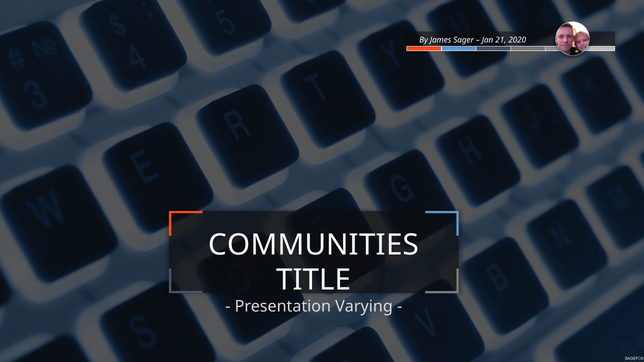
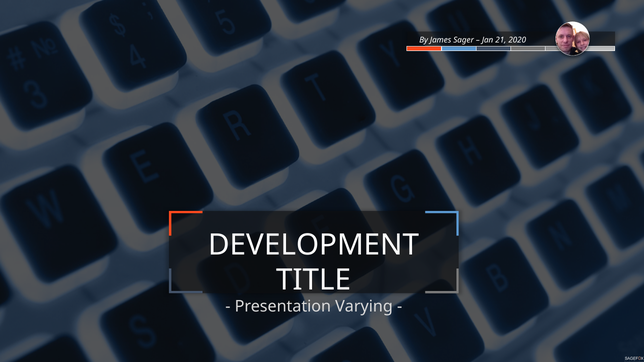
COMMUNITIES: COMMUNITIES -> DEVELOPMENT (314, 245)
